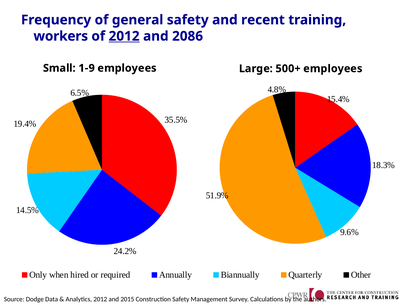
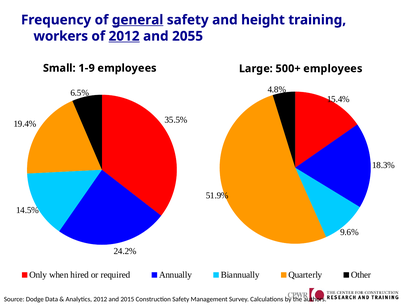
general underline: none -> present (138, 20)
recent: recent -> height (263, 20)
2086: 2086 -> 2055 (188, 36)
